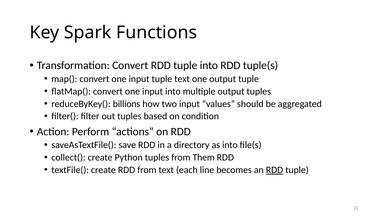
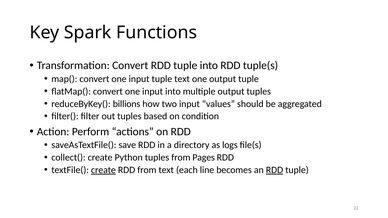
as into: into -> logs (230, 145)
Them: Them -> Pages (204, 158)
create underline: none -> present (103, 170)
